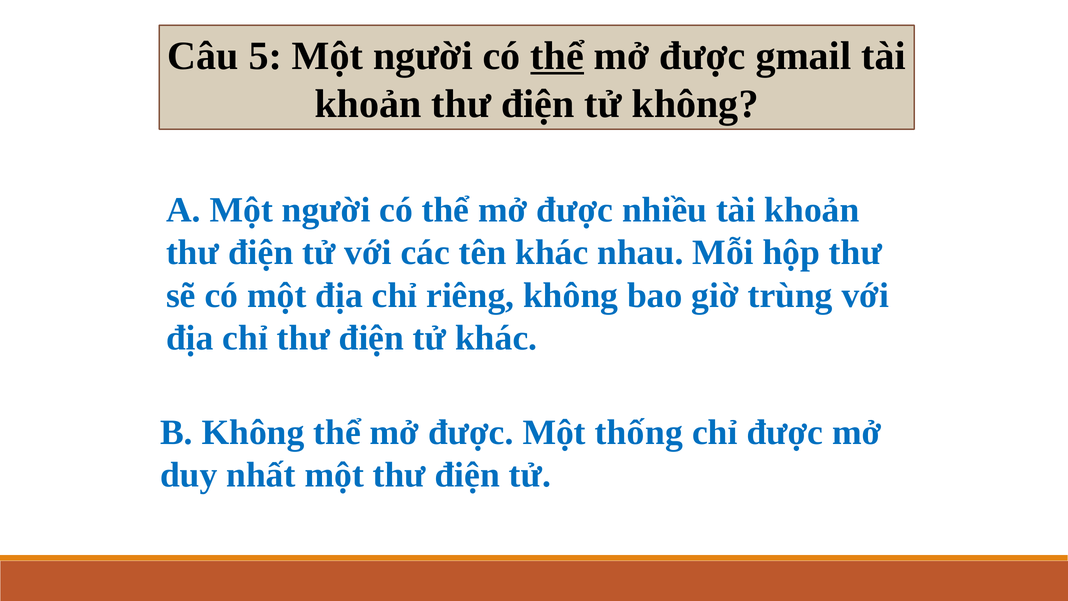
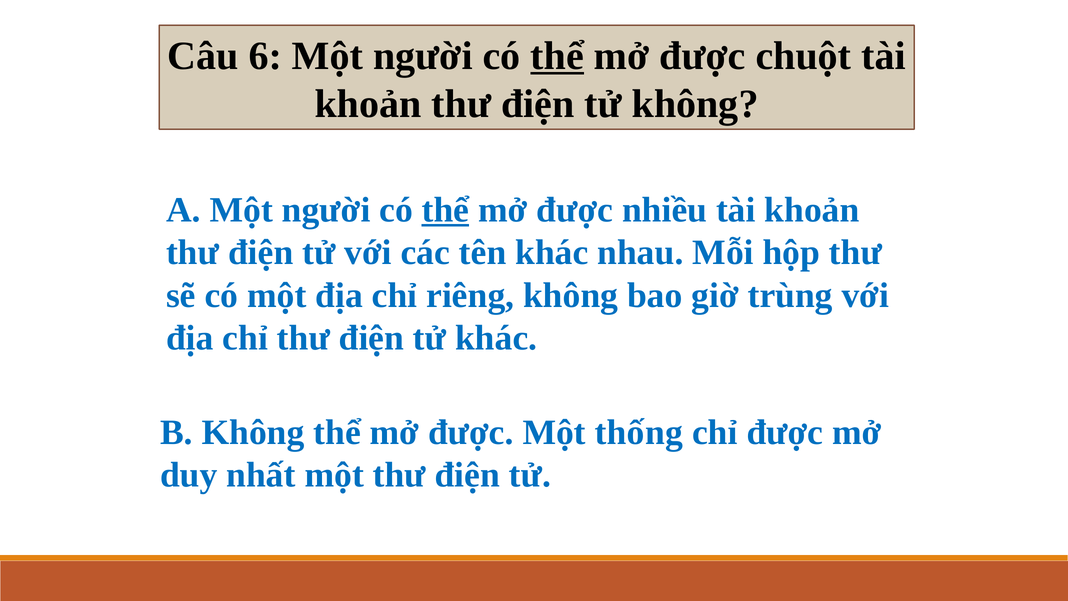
5: 5 -> 6 (265, 56)
gmail: gmail -> chuột (803, 56)
thể underline: none -> present (445, 210)
